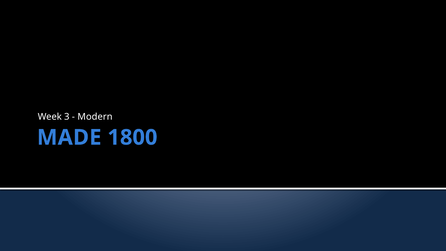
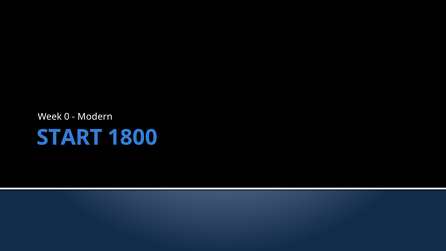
3: 3 -> 0 (67, 117)
MADE: MADE -> START (69, 137)
